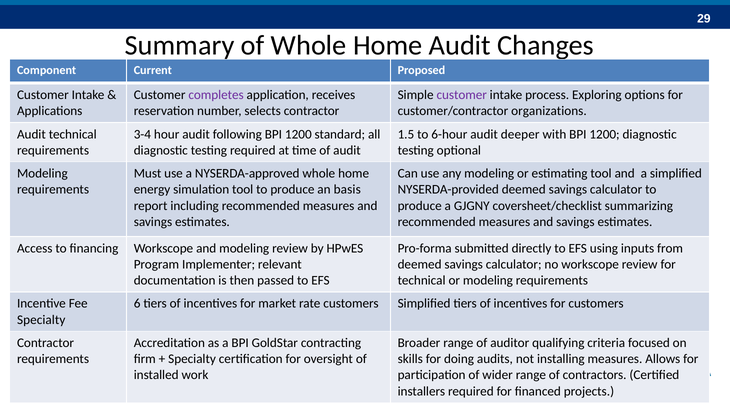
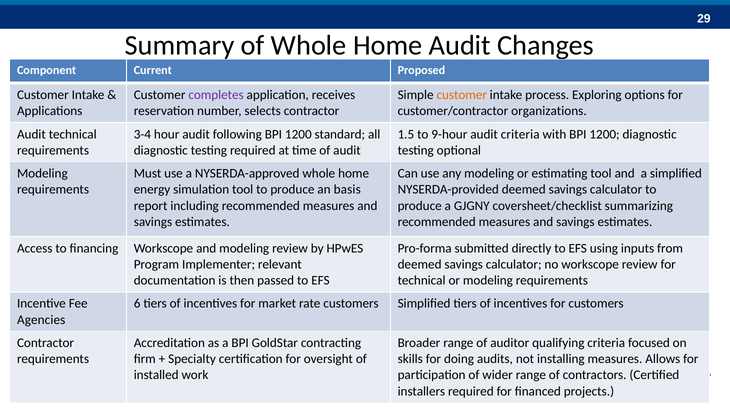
customer colour: purple -> orange (462, 95)
6-hour: 6-hour -> 9-hour (449, 134)
audit deeper: deeper -> criteria (520, 134)
Specialty: Specialty -> Agencies (41, 320)
